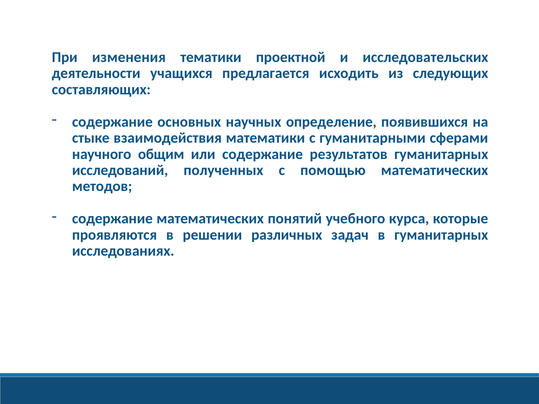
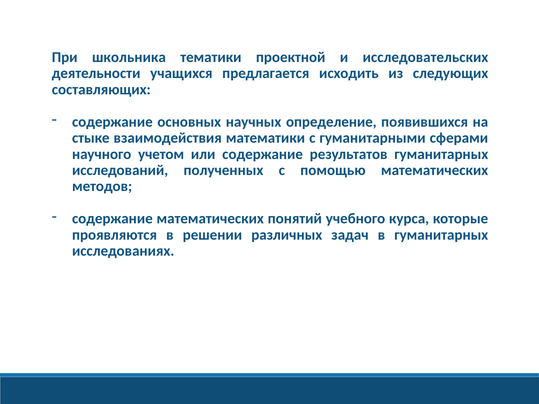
изменения: изменения -> школьника (129, 57)
общим: общим -> учетом (161, 154)
